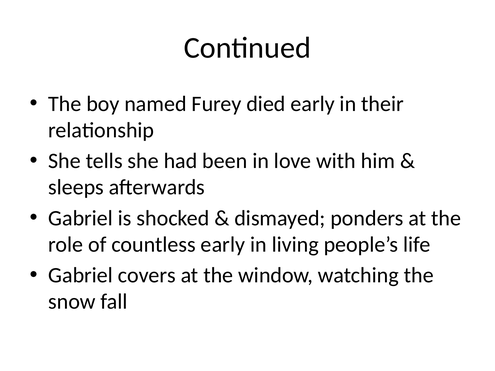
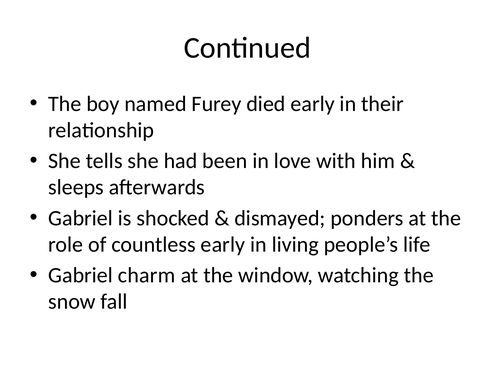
covers: covers -> charm (147, 275)
